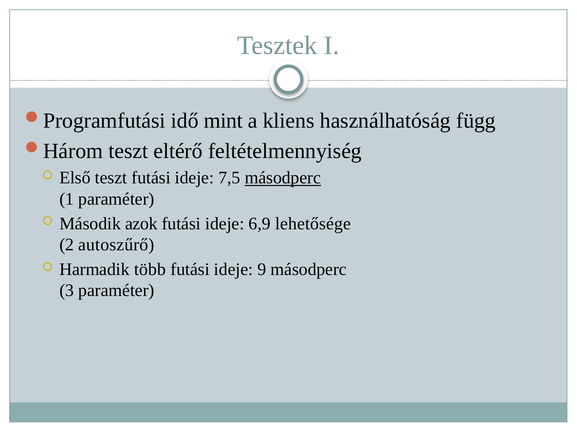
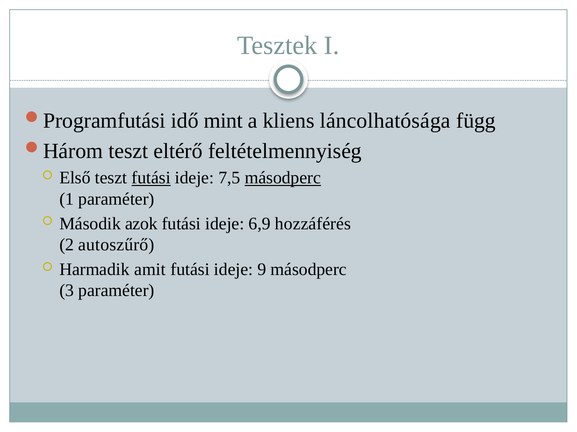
használhatóság: használhatóság -> láncolhatósága (385, 121)
futási underline: none -> present (151, 178)
lehetősége: lehetősége -> hozzáférés (313, 224)
több: több -> amit (150, 270)
